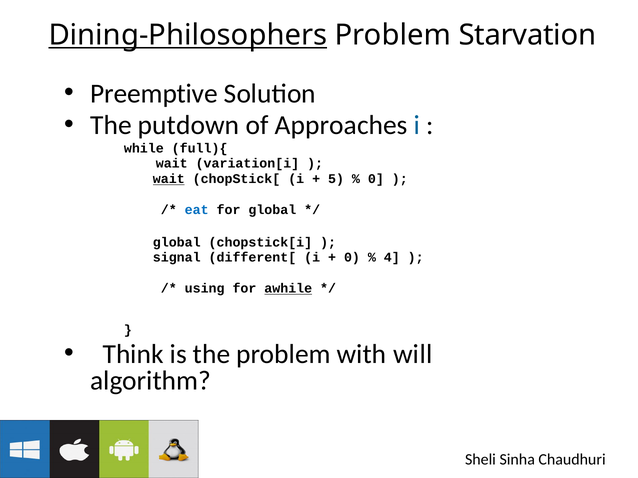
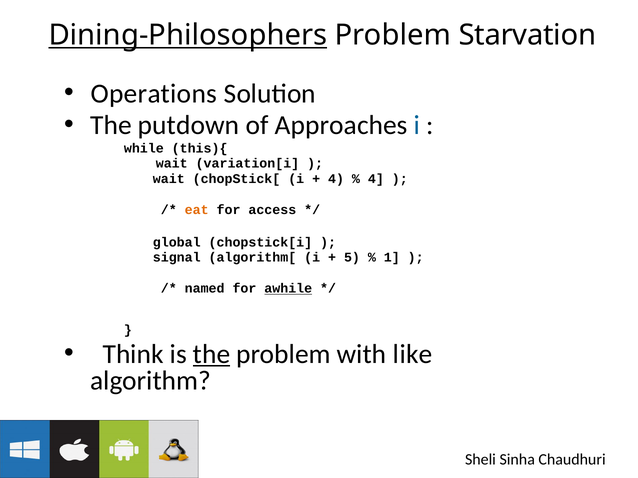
Preemptive: Preemptive -> Operations (154, 94)
full){: full){ -> this){ (200, 148)
wait underline: present -> none (169, 179)
5: 5 -> 4 (336, 179)
0: 0 -> 4 (376, 179)
eat colour: blue -> orange (197, 210)
for global: global -> access (272, 210)
different[: different[ -> algorithm[ (252, 258)
0: 0 -> 5 (352, 258)
4: 4 -> 1 (392, 258)
using: using -> named (205, 289)
the underline: none -> present (212, 354)
will: will -> like (413, 354)
